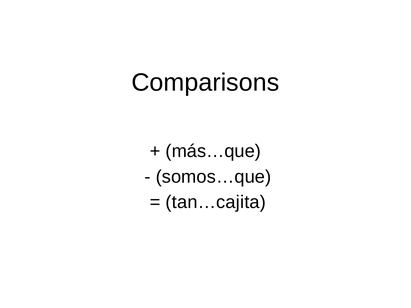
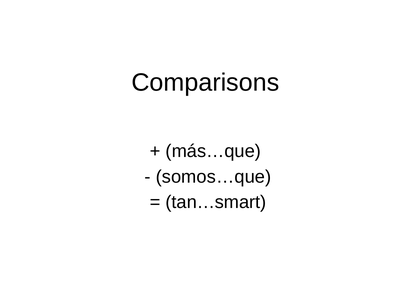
tan…cajita: tan…cajita -> tan…smart (216, 202)
